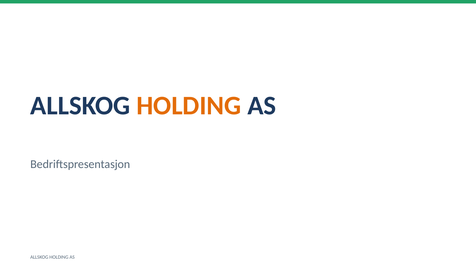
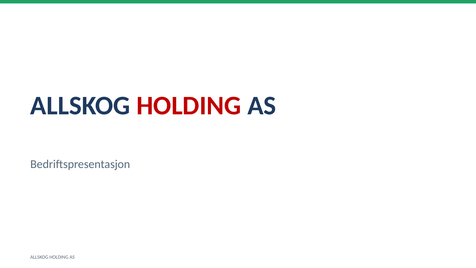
HOLDING colour: orange -> red (189, 106)
